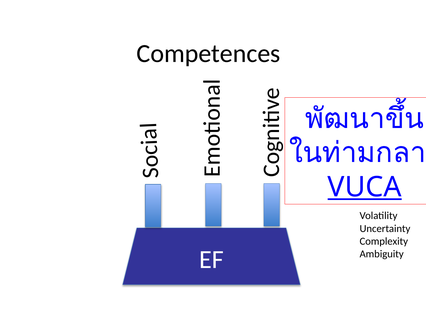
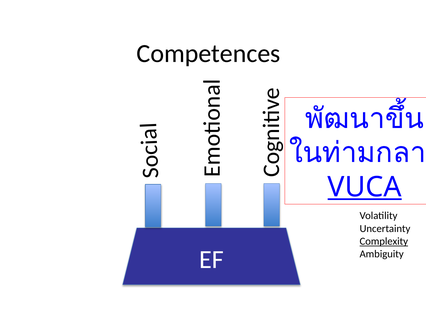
Complexity underline: none -> present (384, 241)
